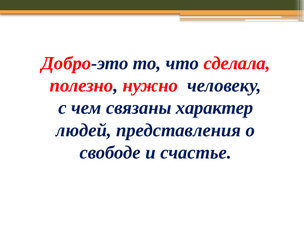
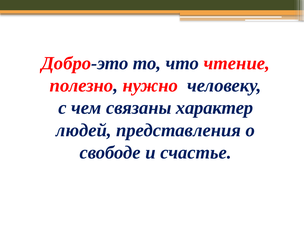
сделала: сделала -> чтение (237, 63)
